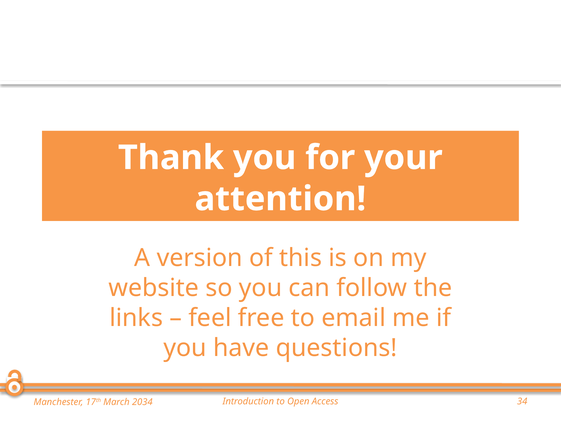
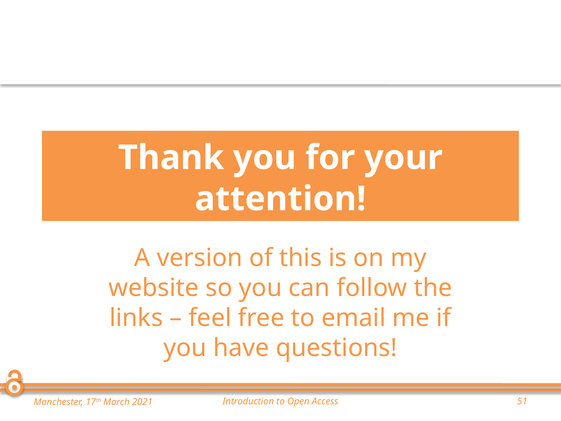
34: 34 -> 51 (522, 401)
2034: 2034 -> 2021 (142, 402)
